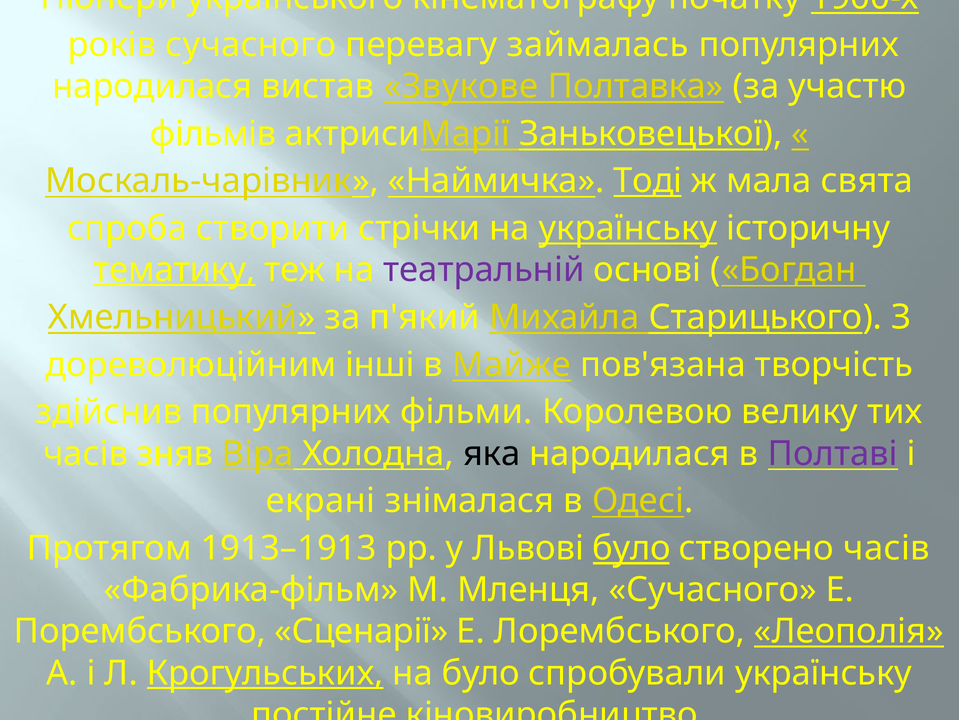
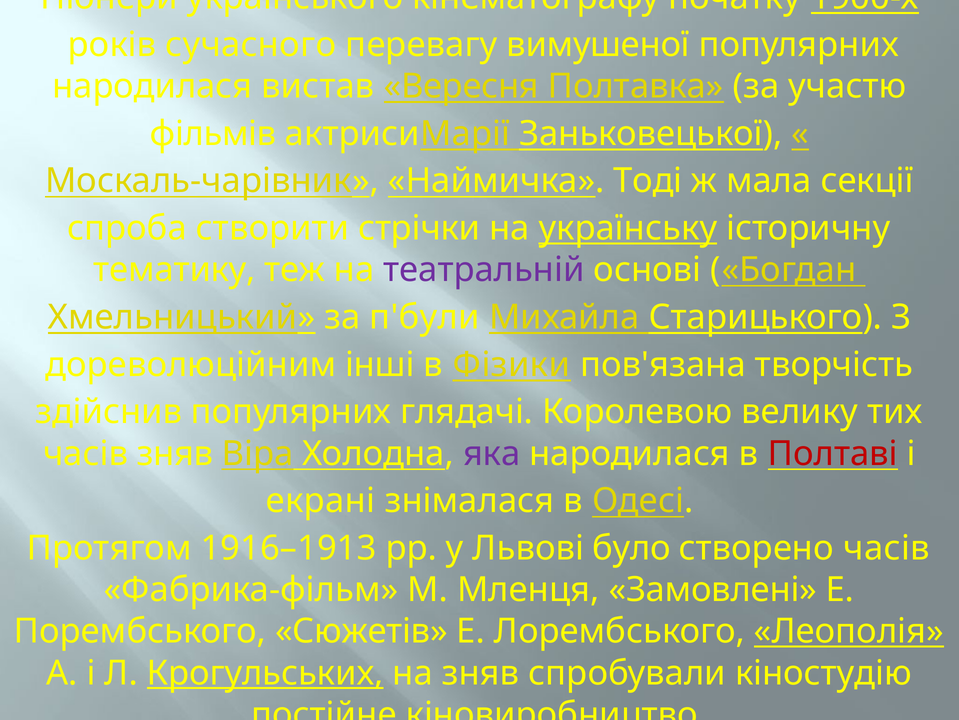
займалась: займалась -> вимушеної (598, 45)
Звукове: Звукове -> Вересня (461, 86)
Тоді underline: present -> none (648, 181)
свята: свята -> секції (867, 181)
тематику underline: present -> none (175, 270)
п'який: п'який -> п'були (424, 317)
Майже: Майже -> Фізики (512, 364)
фільми: фільми -> глядачі (467, 412)
яка colour: black -> purple (492, 453)
Полтаві colour: purple -> red (833, 453)
1913–1913: 1913–1913 -> 1916–1913 (289, 548)
було underline: present -> none (632, 548)
Мленця Сучасного: Сучасного -> Замовлені (713, 589)
Сценарії: Сценарії -> Сюжетів (361, 631)
на було: було -> зняв (481, 672)
спробували українську: українську -> кіностудію (823, 672)
